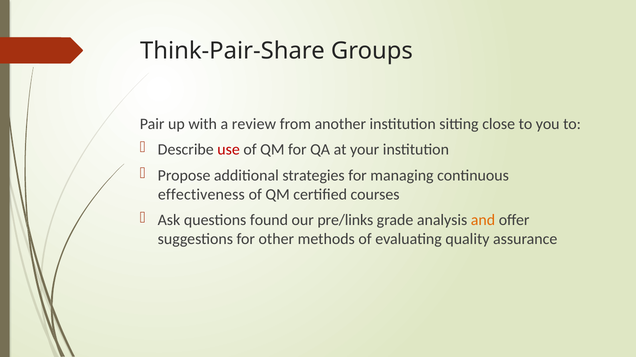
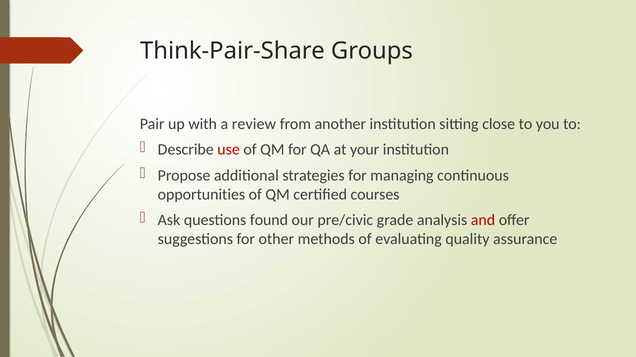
effectiveness: effectiveness -> opportunities (201, 195)
pre/links: pre/links -> pre/civic (345, 221)
and colour: orange -> red (483, 221)
